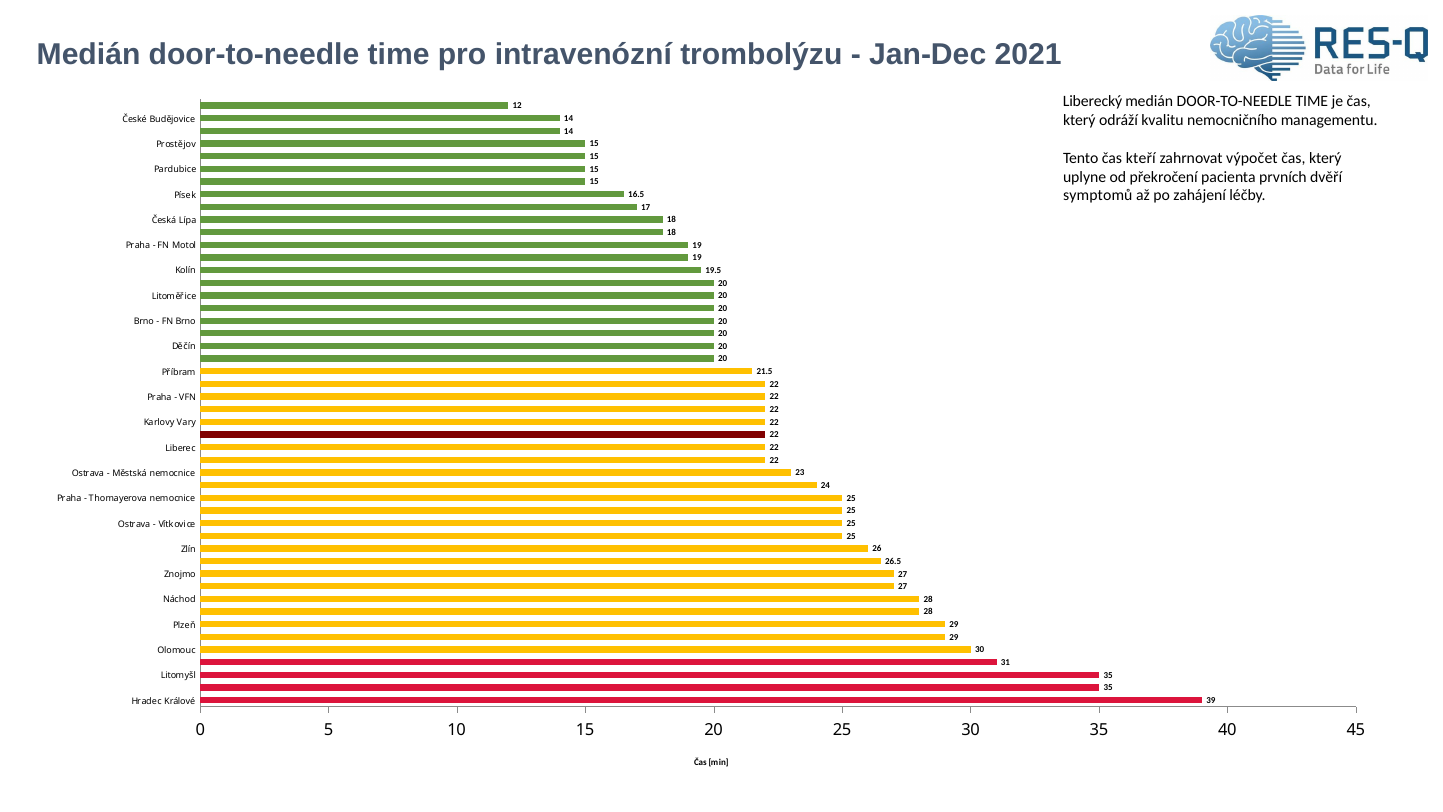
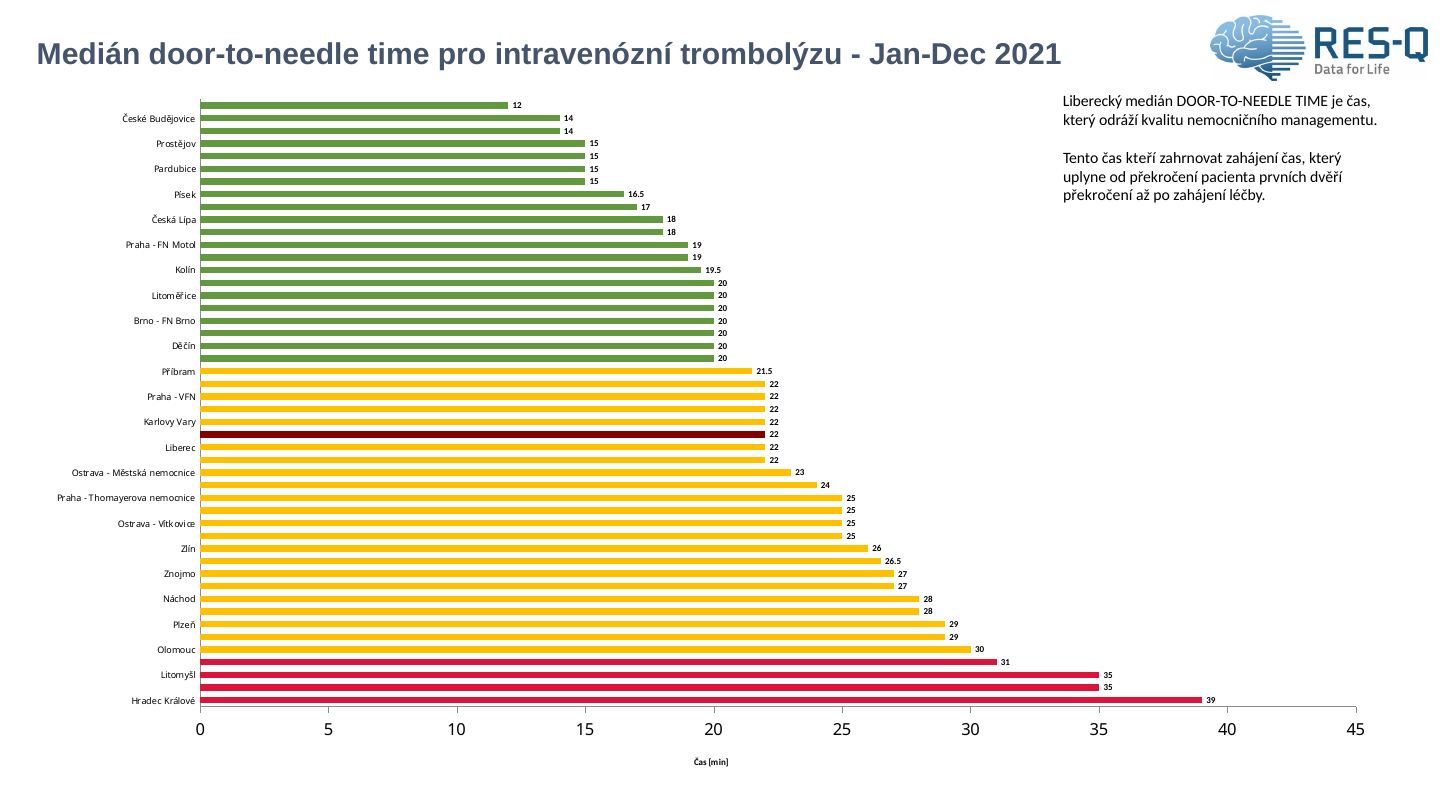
zahrnovat výpočet: výpočet -> zahájení (1252, 158)
symptomů: symptomů -> překročení (1098, 196)
